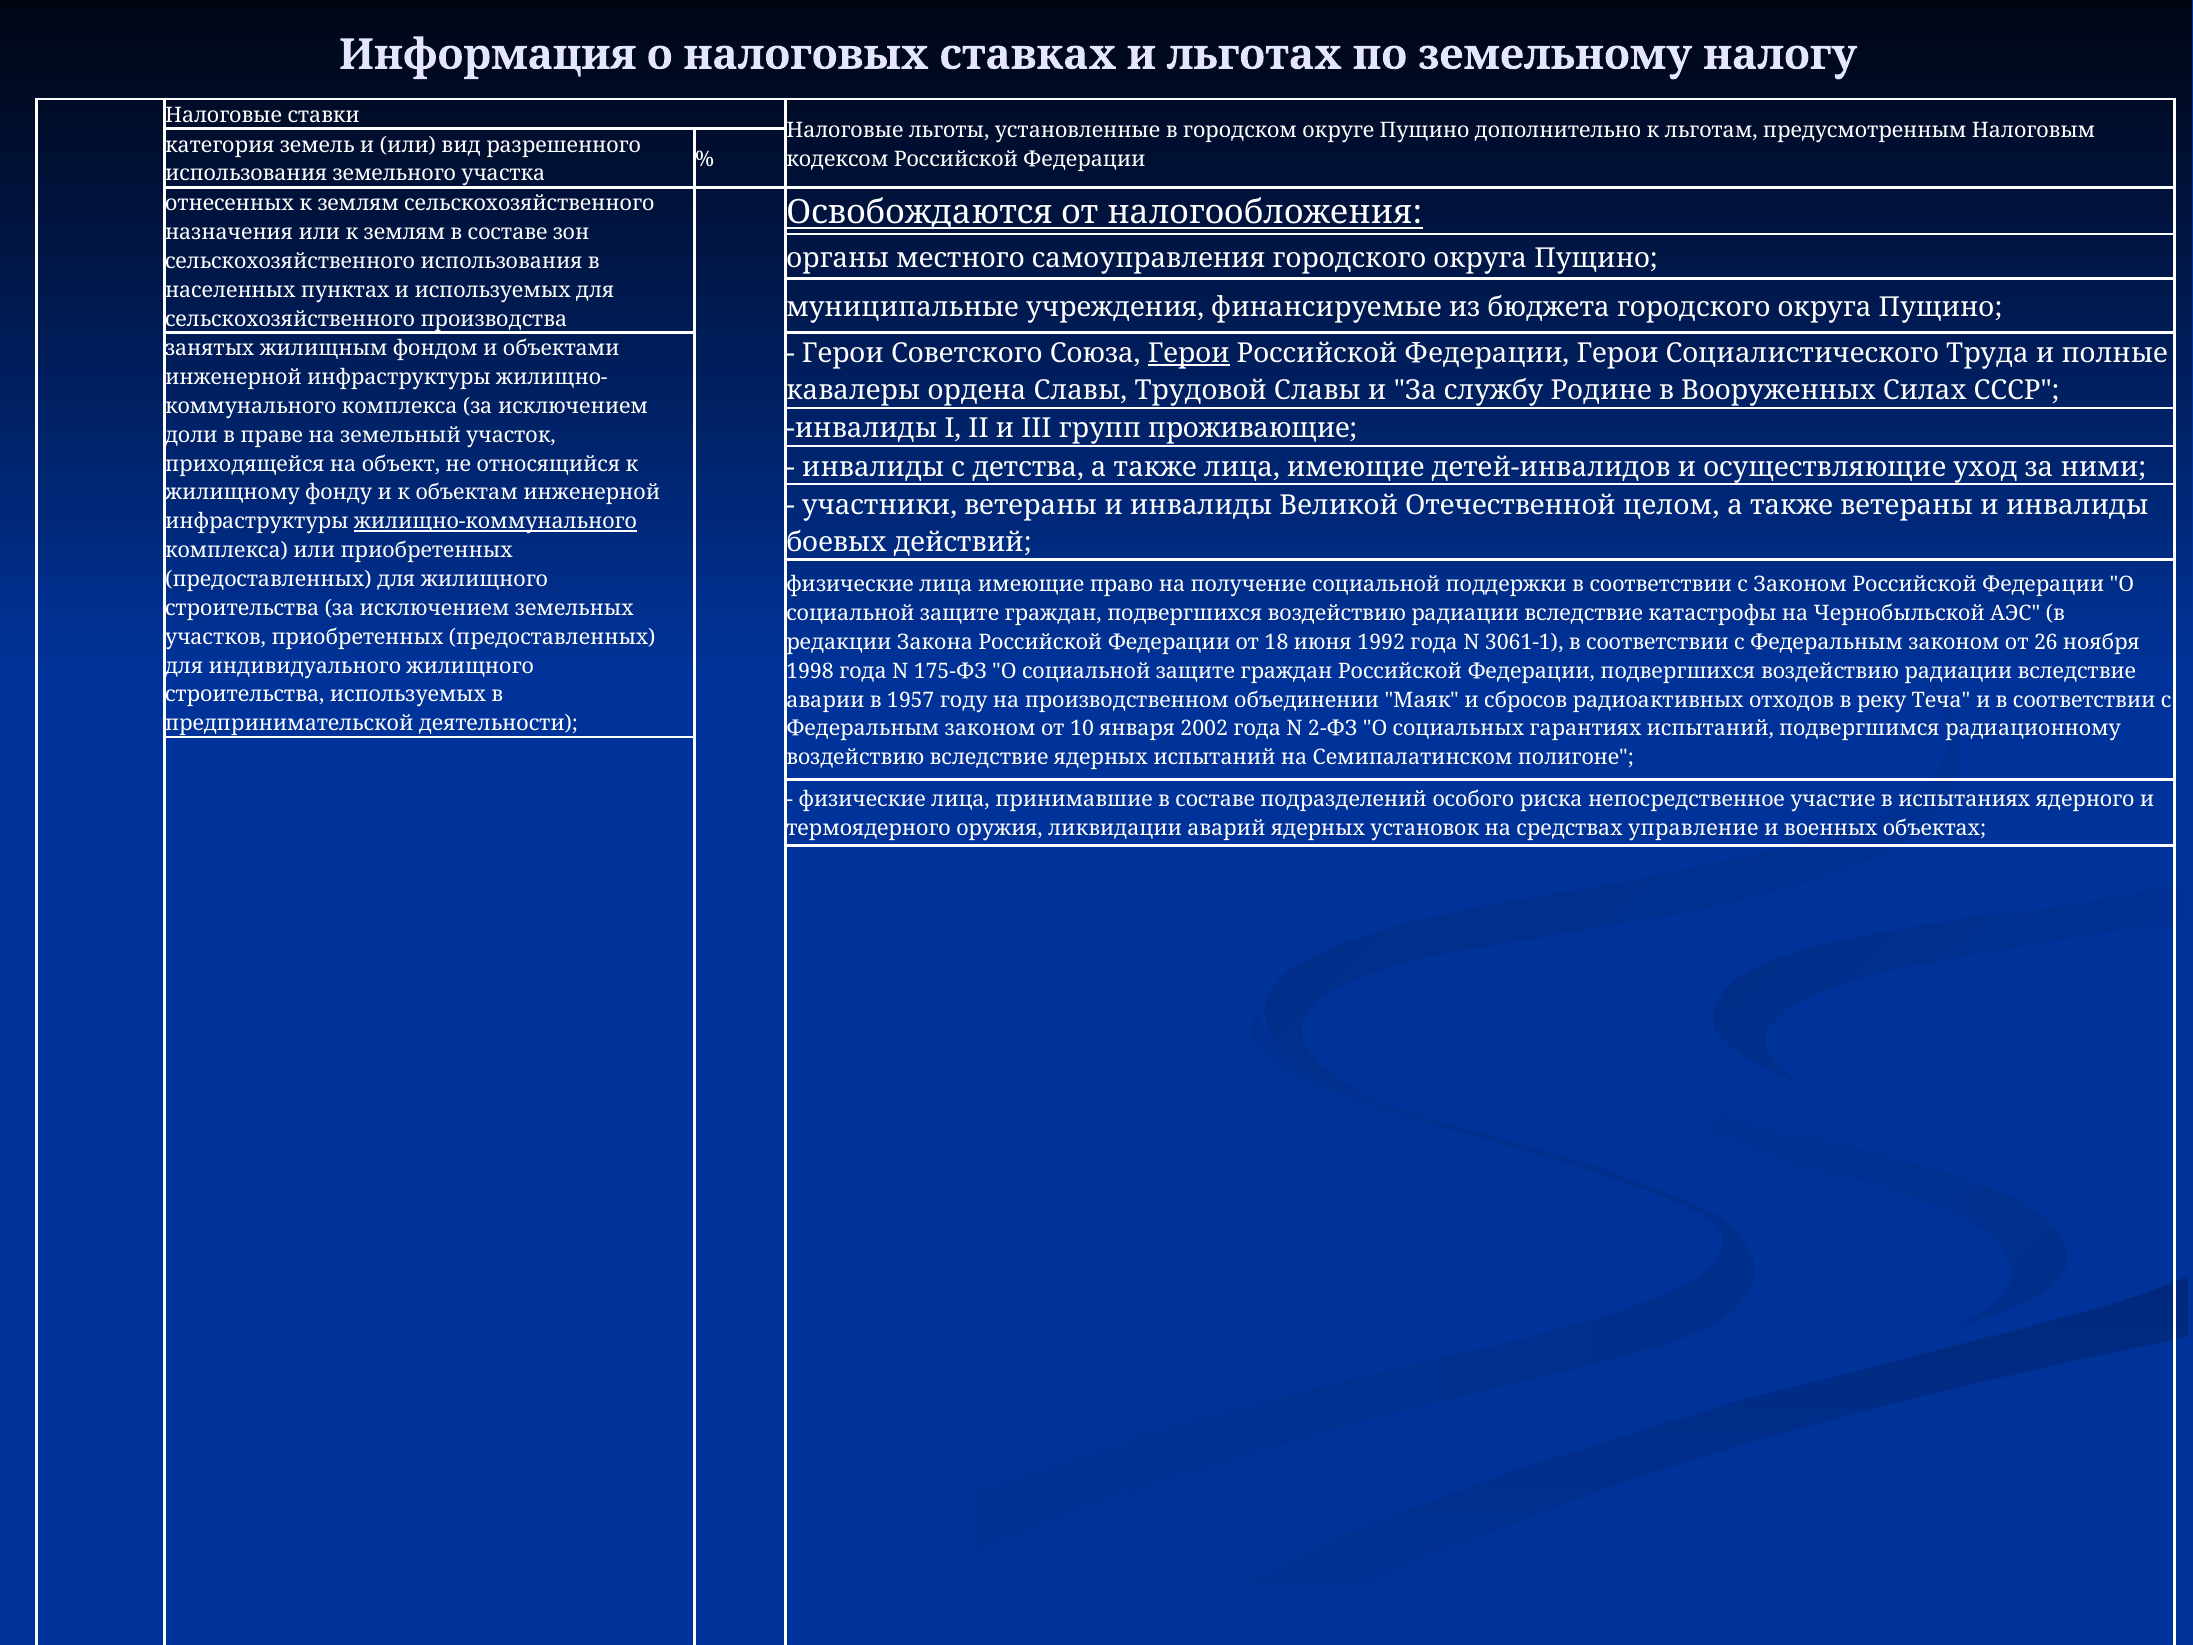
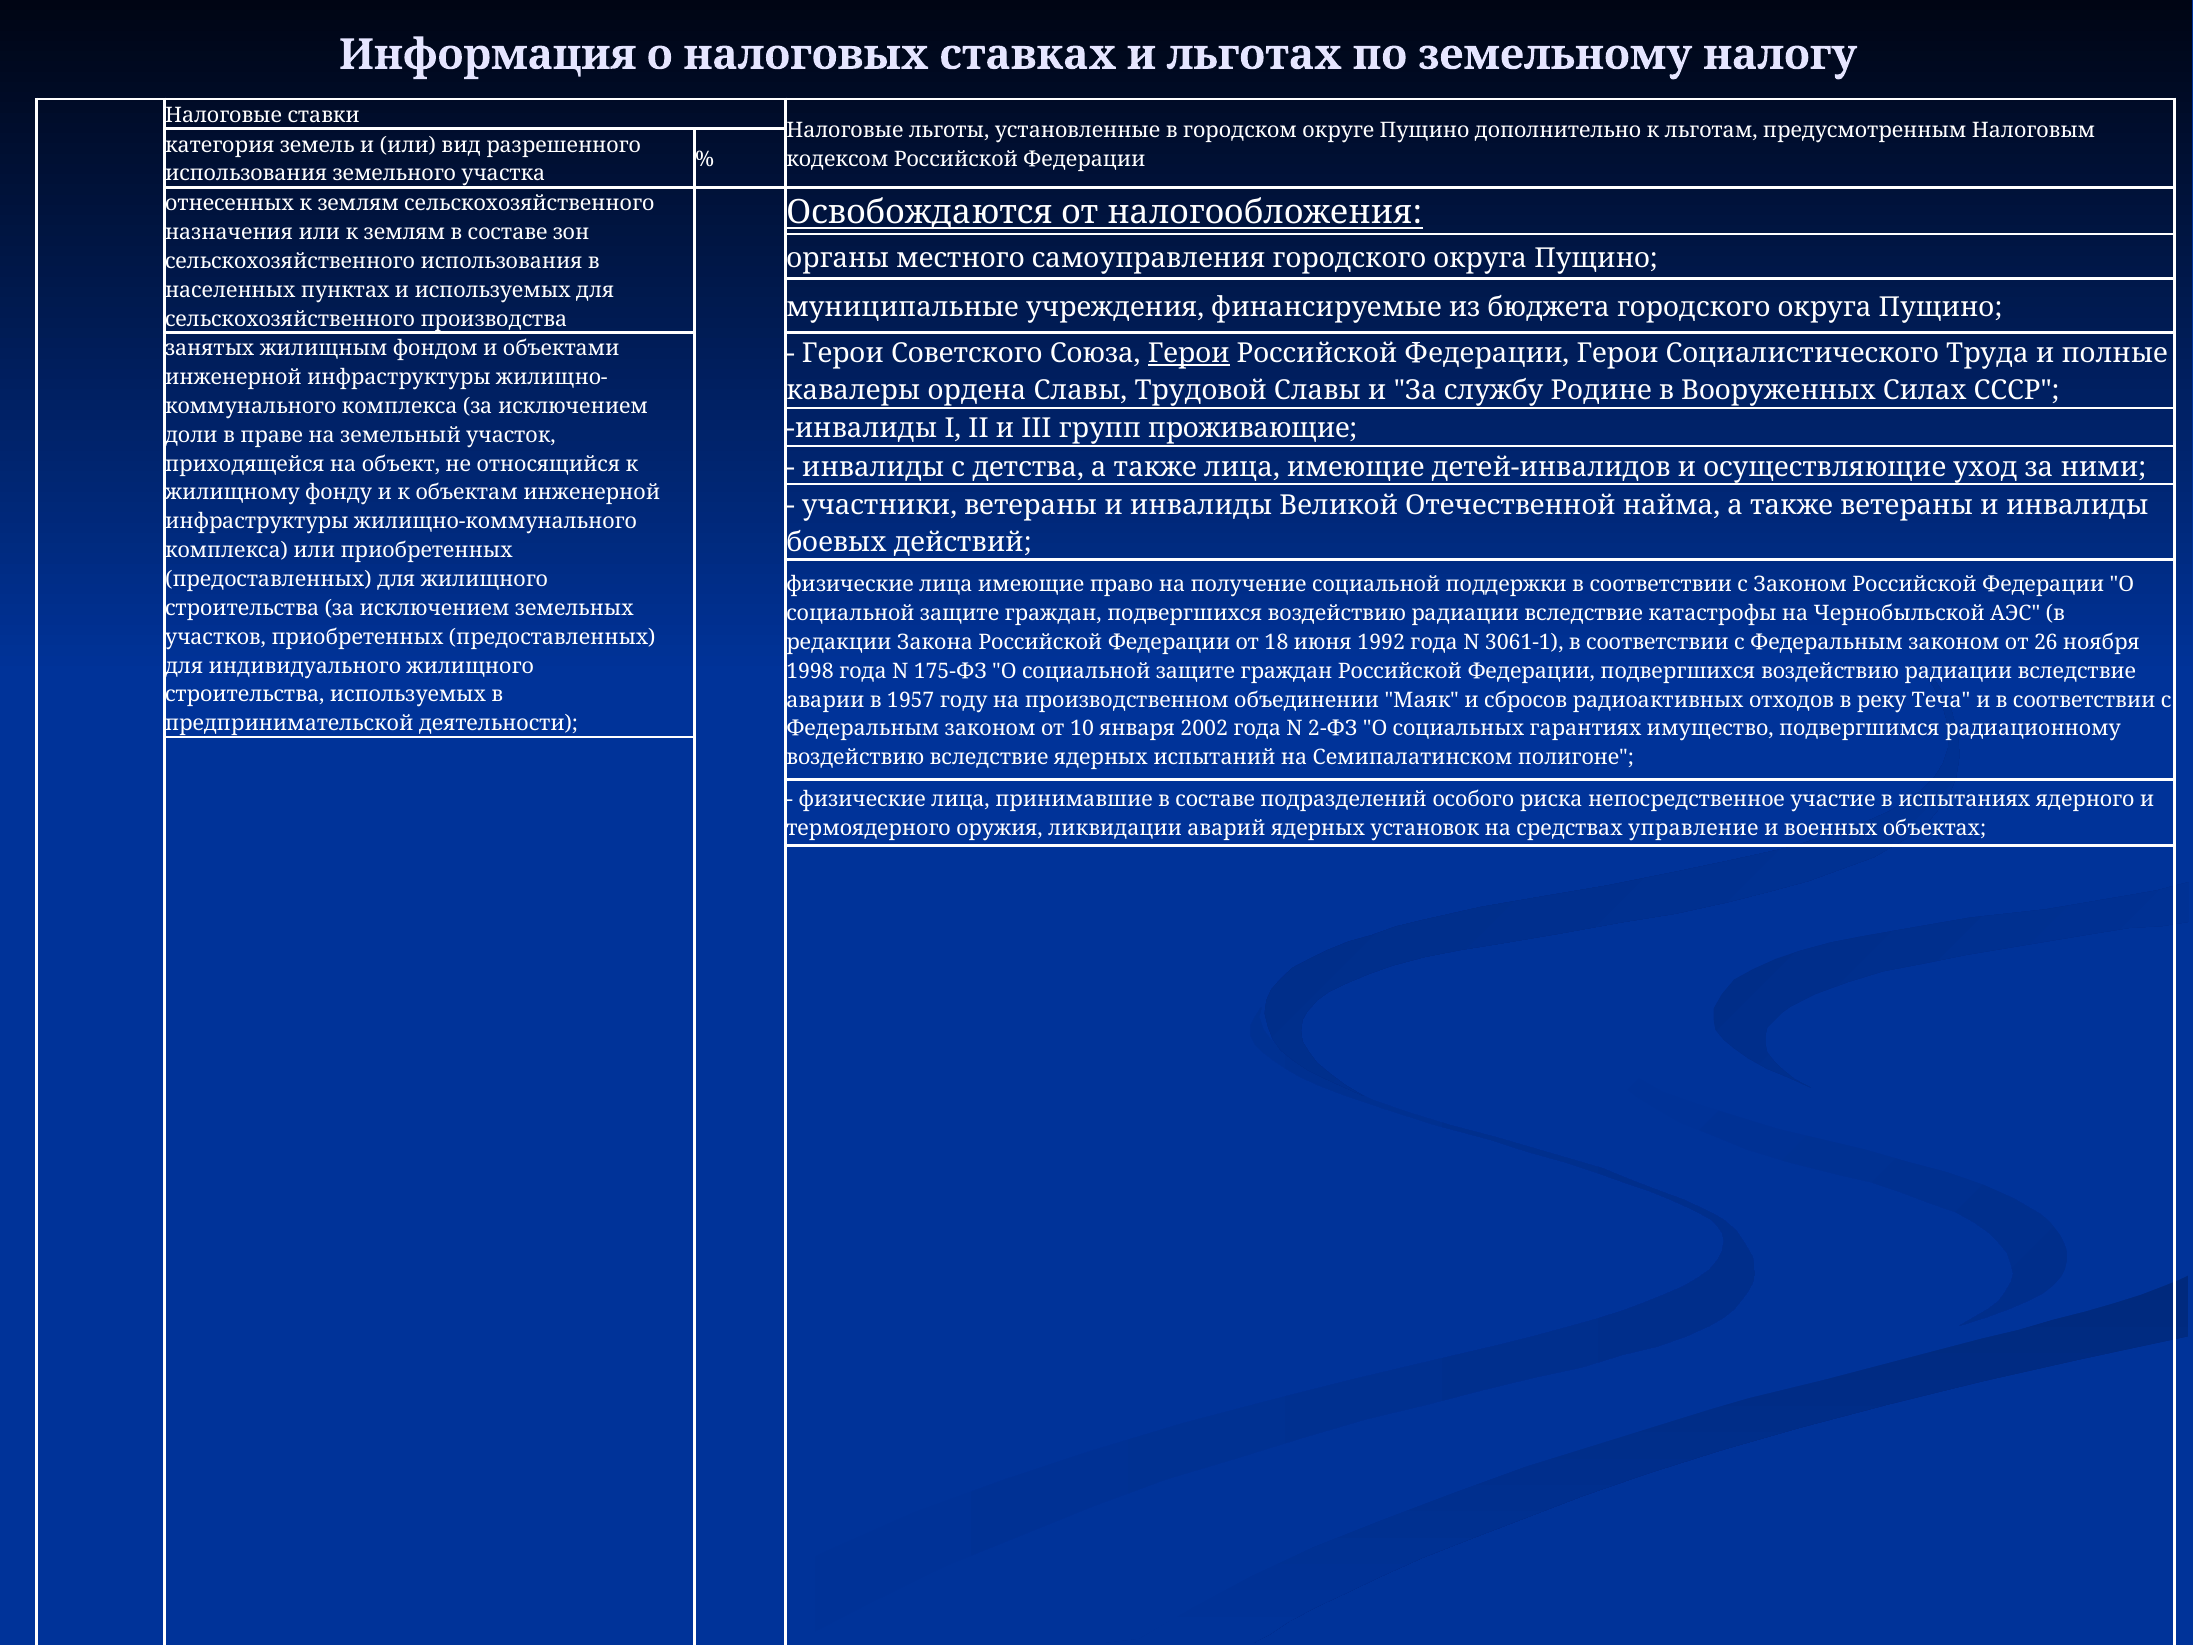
целом: целом -> найма (1672, 505)
жилищно-коммунального underline: present -> none (495, 522)
гарантиях испытаний: испытаний -> имущество (1710, 729)
